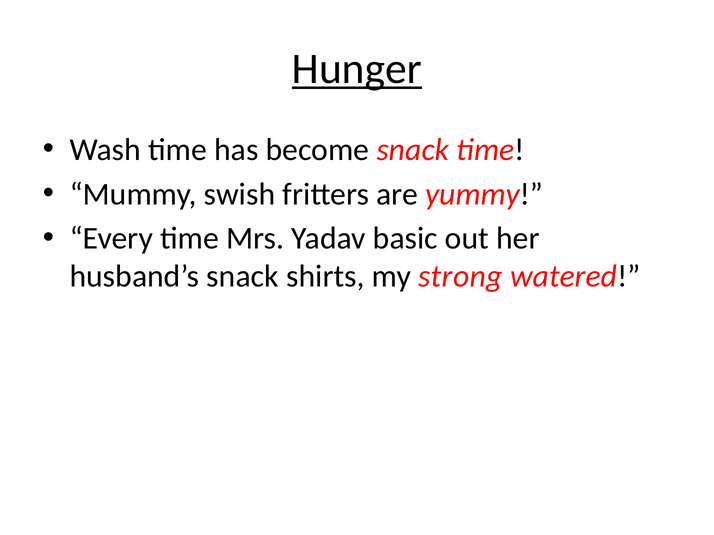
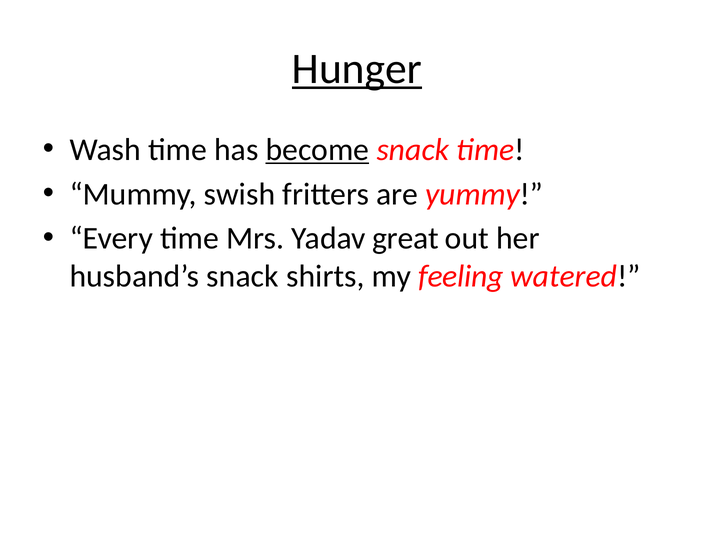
become underline: none -> present (317, 150)
basic: basic -> great (406, 239)
strong: strong -> feeling (461, 277)
